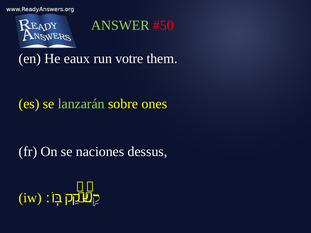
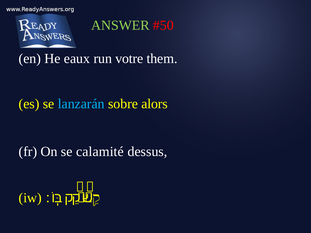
lanzarán colour: light green -> light blue (81, 104)
ones: ones -> alors (155, 104)
naciones: naciones -> calamité (100, 152)
